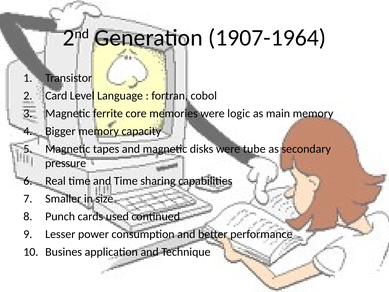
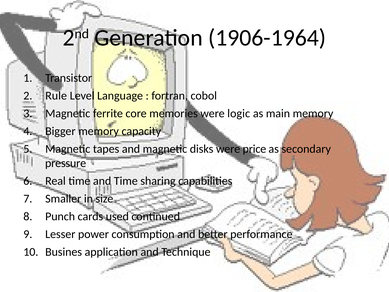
1907-1964: 1907-1964 -> 1906-1964 (267, 38)
Card: Card -> Rule (56, 96)
tube: tube -> price (254, 149)
